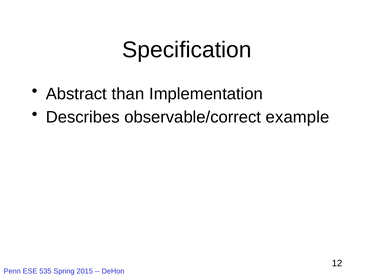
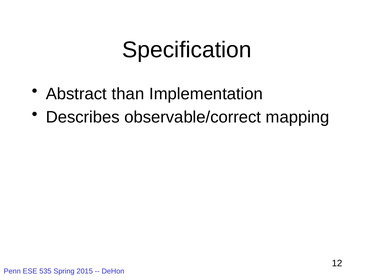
example: example -> mapping (298, 117)
